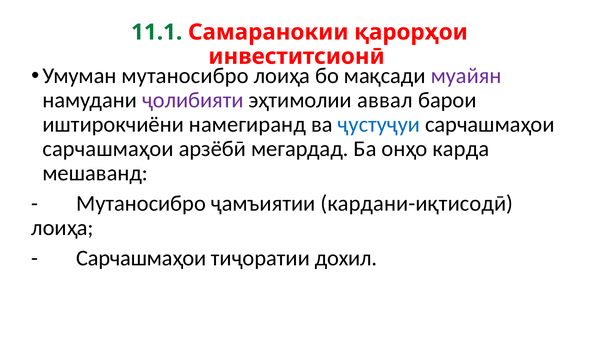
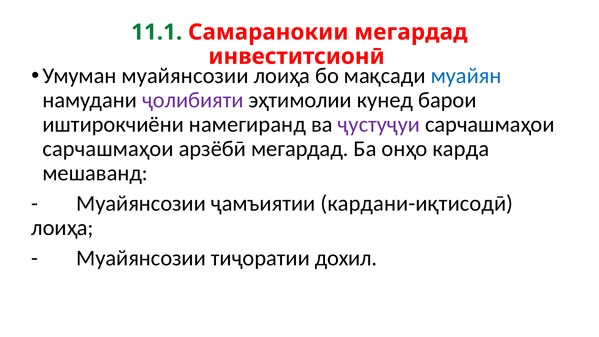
Самаранокии қарорҳои: қарорҳои -> мегардад (411, 32)
Умуман мутаносибро: мутаносибро -> муайянсозии (185, 76)
муайян colour: purple -> blue (466, 76)
аввал: аввал -> кунед (385, 100)
ҷустуҷуи colour: blue -> purple (379, 124)
Мутаносибро: Мутаносибро -> Муайянсозии (141, 203)
Сарчашмаҳои: Сарчашмаҳои -> Муайянсозии (141, 258)
